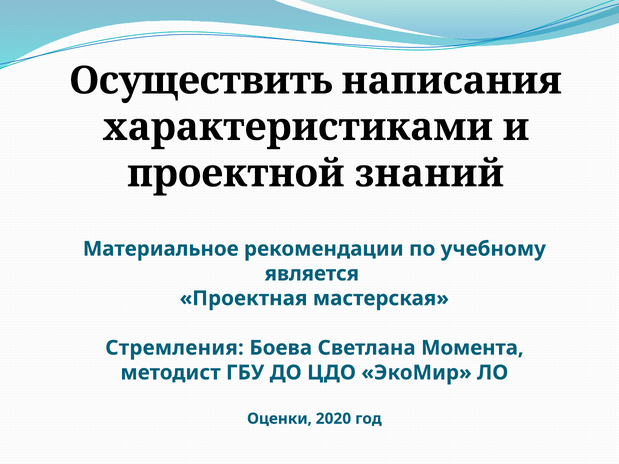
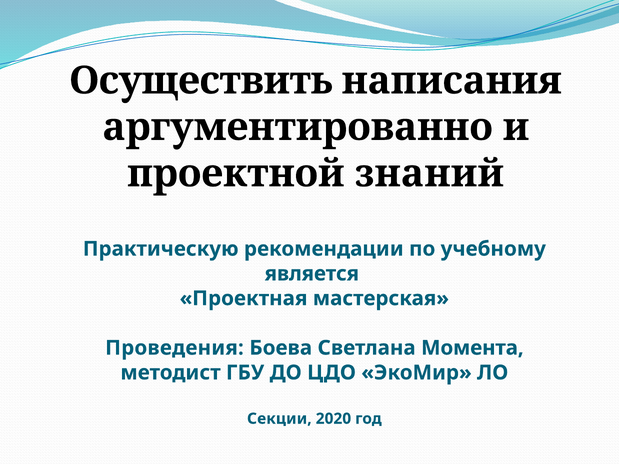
характеристиками: характеристиками -> аргументированно (298, 127)
Материальное: Материальное -> Практическую (161, 249)
Стремления: Стремления -> Проведения (175, 348)
Оценки: Оценки -> Секции (279, 419)
